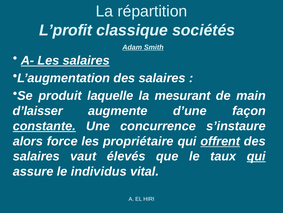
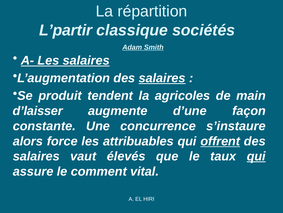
L’profit: L’profit -> L’partir (66, 30)
salaires underline: none -> present (162, 78)
laquelle: laquelle -> tendent (110, 95)
mesurant: mesurant -> agricoles (183, 95)
constante underline: present -> none (44, 126)
propriétaire: propriétaire -> attribuables (138, 141)
individus: individus -> comment (99, 171)
